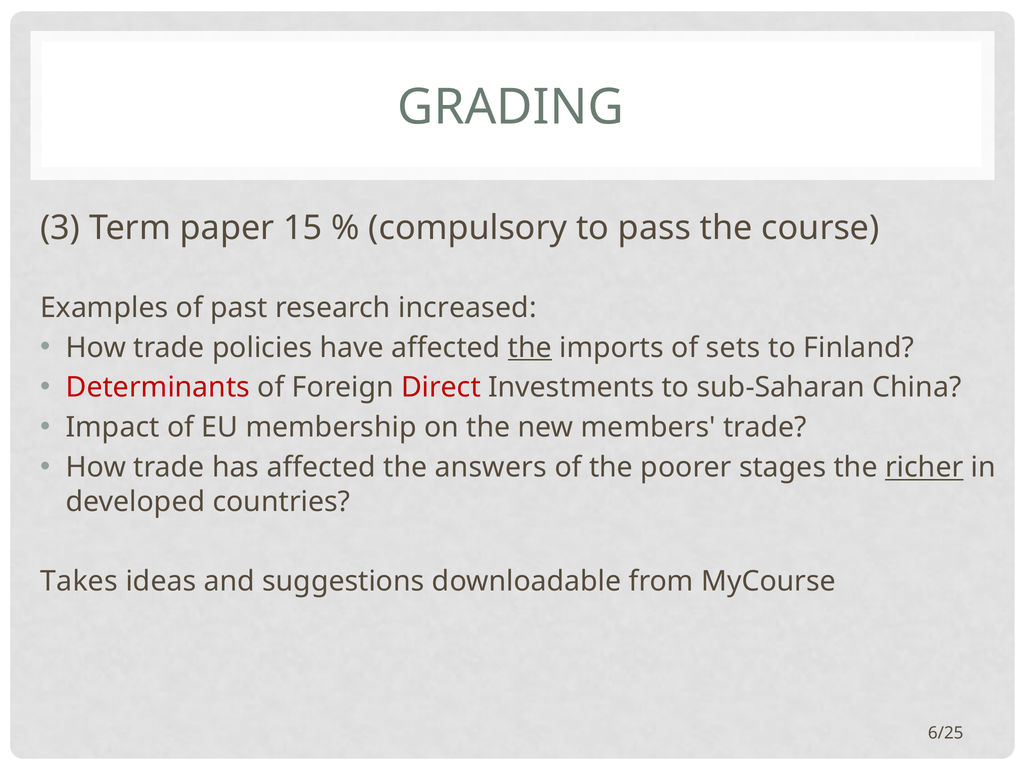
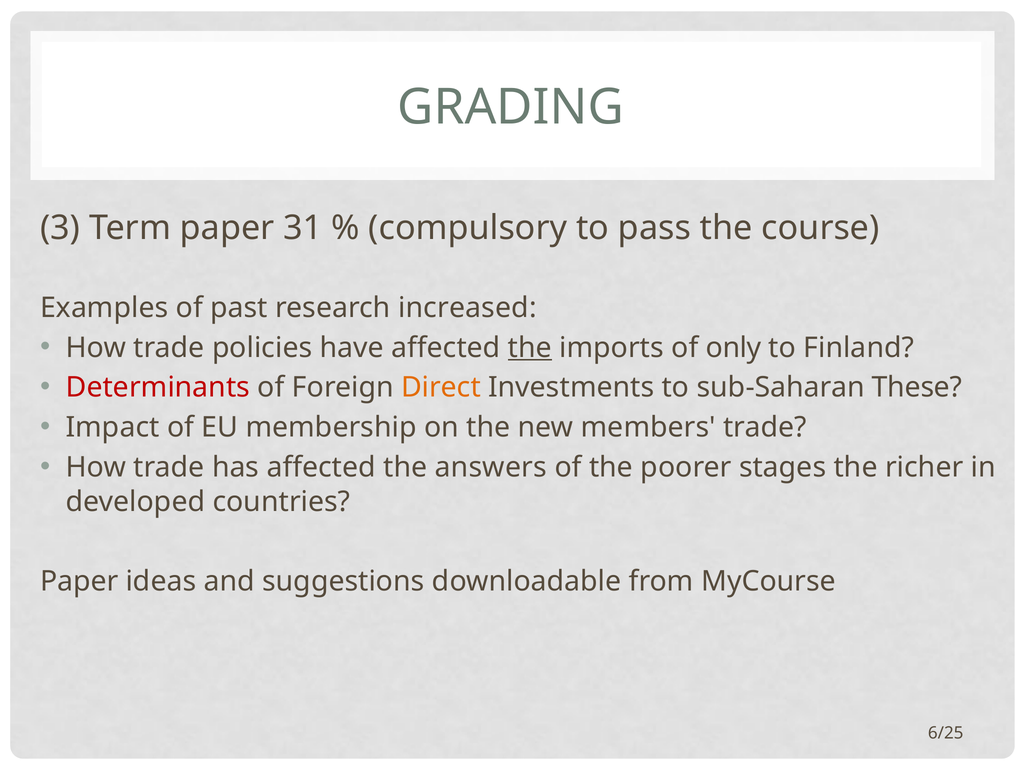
15: 15 -> 31 (303, 228)
sets: sets -> only (734, 347)
Direct colour: red -> orange (441, 387)
China: China -> These (917, 387)
richer underline: present -> none (924, 467)
Takes: Takes -> Paper (79, 581)
